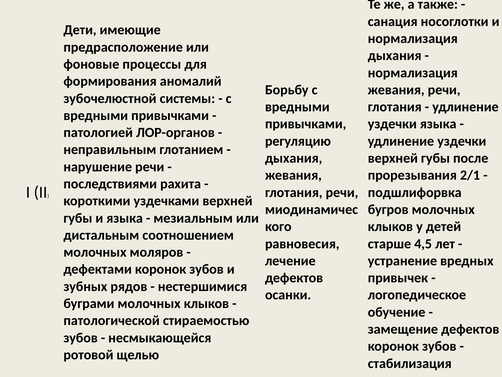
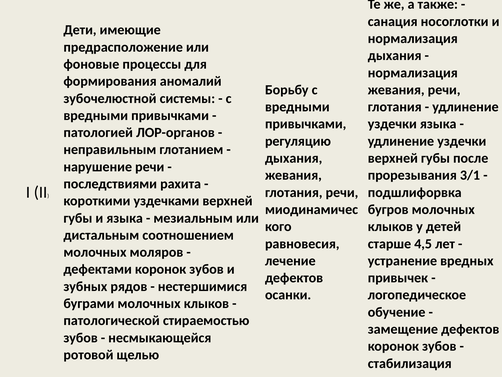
2/1: 2/1 -> 3/1 (470, 175)
